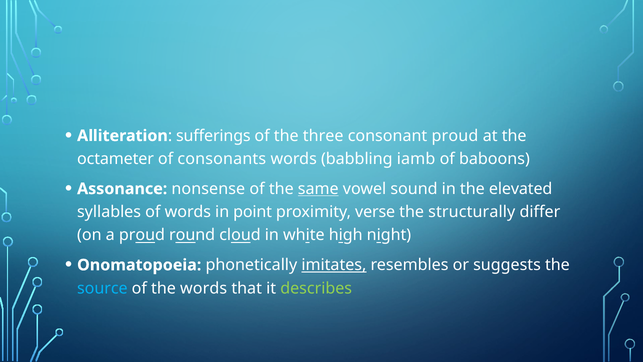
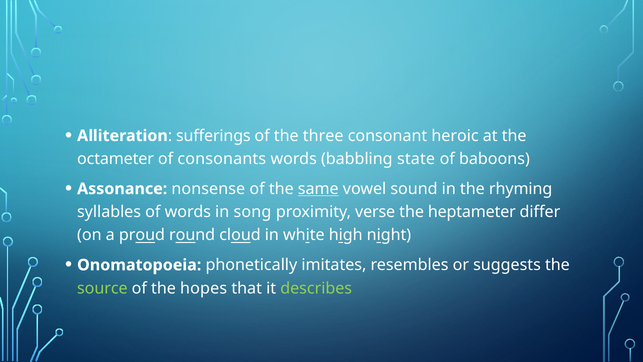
consonant proud: proud -> heroic (455, 136)
iamb: iamb -> state (416, 159)
elevated: elevated -> rhyming (521, 189)
point: point -> song (252, 212)
structurally: structurally -> heptameter (472, 212)
imitates underline: present -> none (334, 265)
source colour: light blue -> light green (102, 288)
the words: words -> hopes (204, 288)
